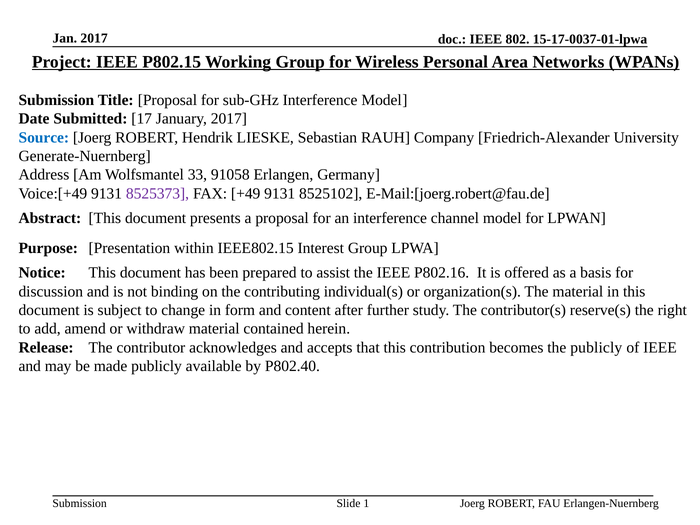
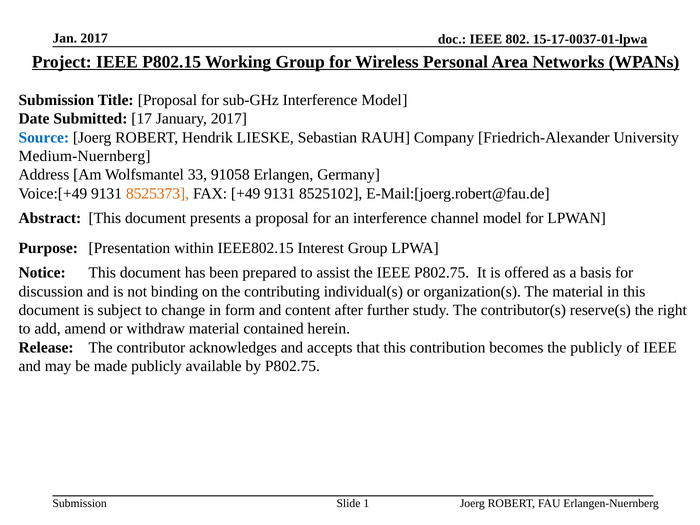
Generate-Nuernberg: Generate-Nuernberg -> Medium-Nuernberg (85, 156)
8525373 colour: purple -> orange (158, 193)
IEEE P802.16: P802.16 -> P802.75 (442, 273)
by P802.40: P802.40 -> P802.75 (292, 366)
